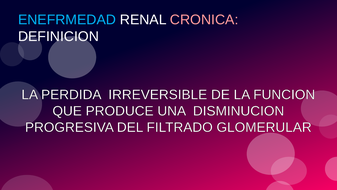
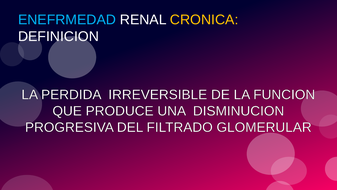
CRONICA colour: pink -> yellow (204, 20)
